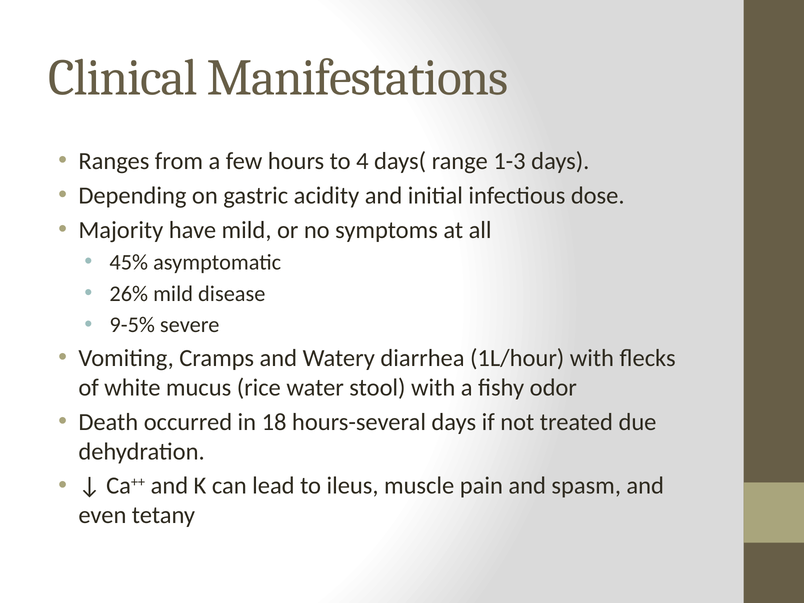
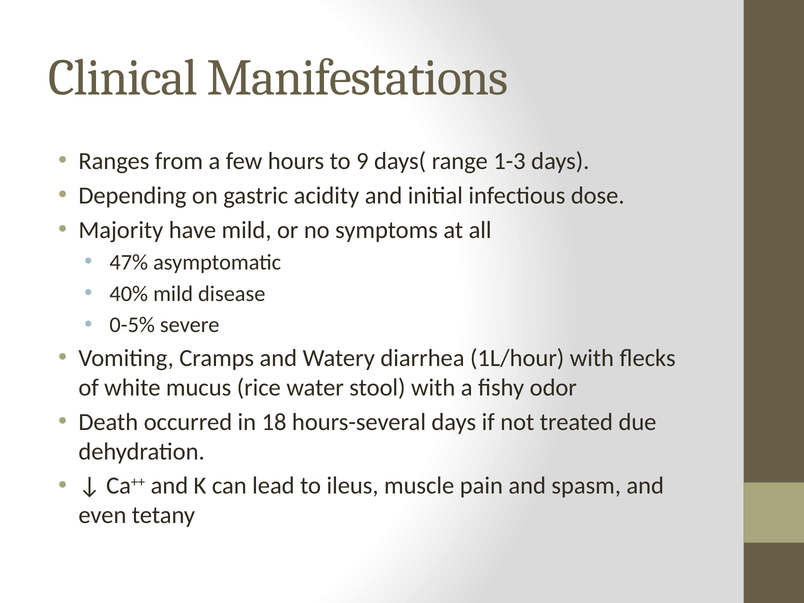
4: 4 -> 9 (362, 161)
45%: 45% -> 47% (129, 262)
26%: 26% -> 40% (129, 294)
9-5%: 9-5% -> 0-5% (132, 325)
